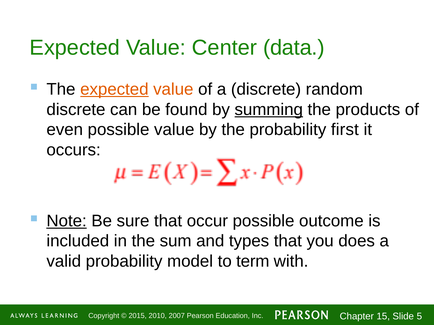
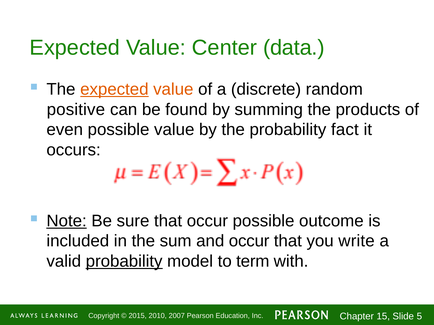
discrete: discrete -> positive (76, 110)
summing underline: present -> none (269, 110)
first: first -> fact (345, 130)
and types: types -> occur (249, 241)
does: does -> write (357, 241)
probability underline: none -> present (124, 262)
